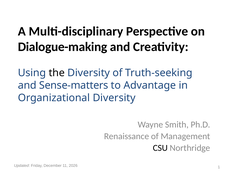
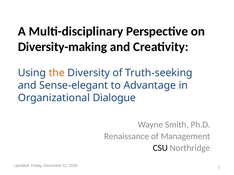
Dialogue-making: Dialogue-making -> Diversity-making (63, 47)
the colour: black -> orange (57, 73)
Sense-matters: Sense-matters -> Sense-elegant (74, 86)
Organizational Diversity: Diversity -> Dialogue (114, 98)
